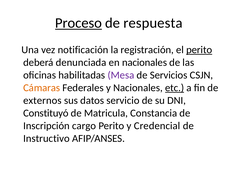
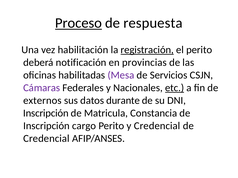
notificación: notificación -> habilitación (83, 50)
registración underline: none -> present (147, 50)
perito underline: present -> none (199, 50)
denunciada: denunciada -> notificación (81, 63)
en nacionales: nacionales -> provincias (144, 63)
Cámaras colour: orange -> purple (42, 88)
servicio: servicio -> durante (123, 101)
Constituyó: Constituyó -> Inscripción (46, 113)
Instructivo: Instructivo -> Credencial (46, 139)
